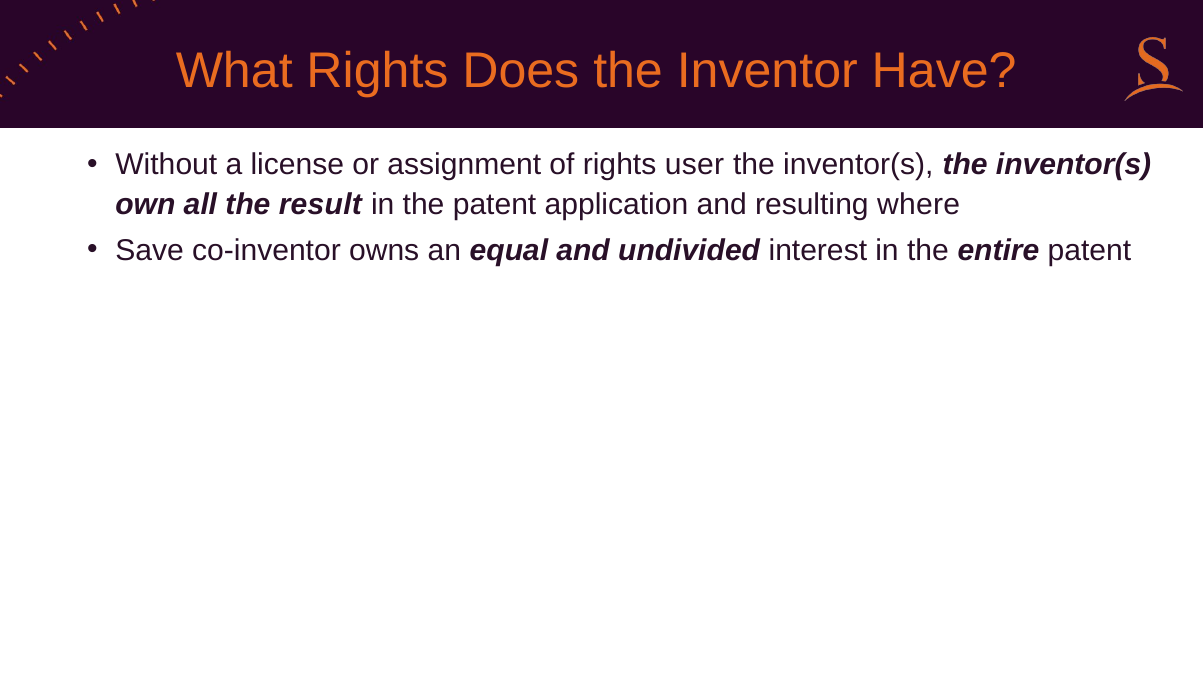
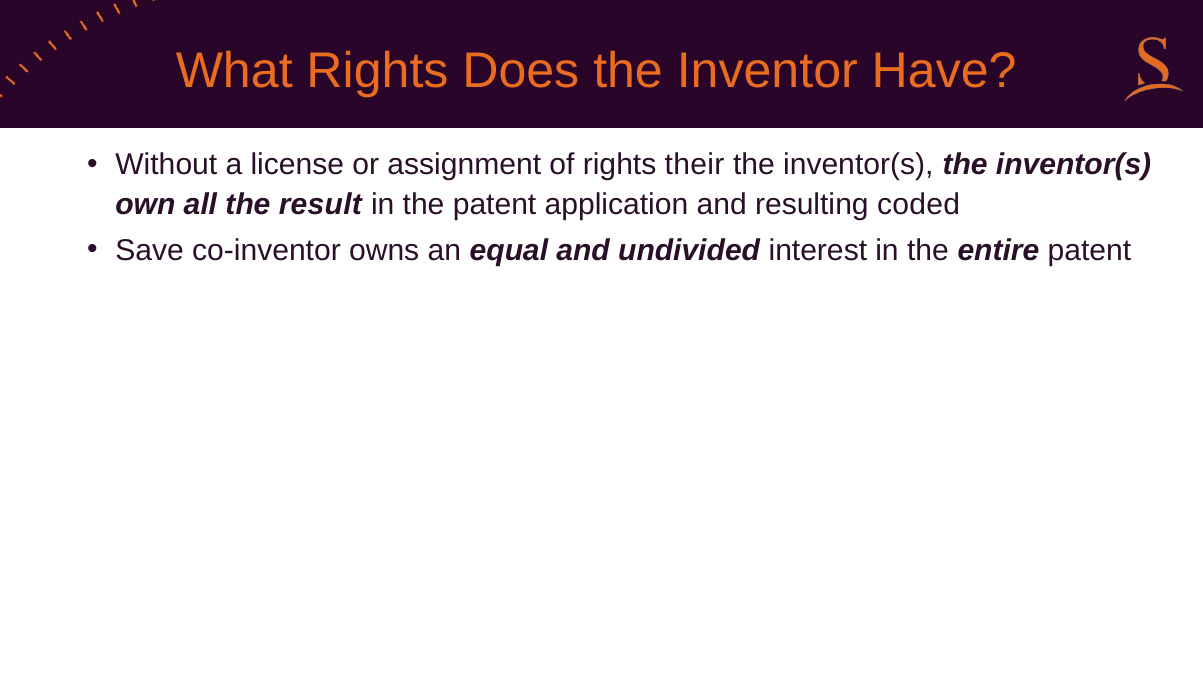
user: user -> their (694, 165)
where: where -> coded (919, 205)
